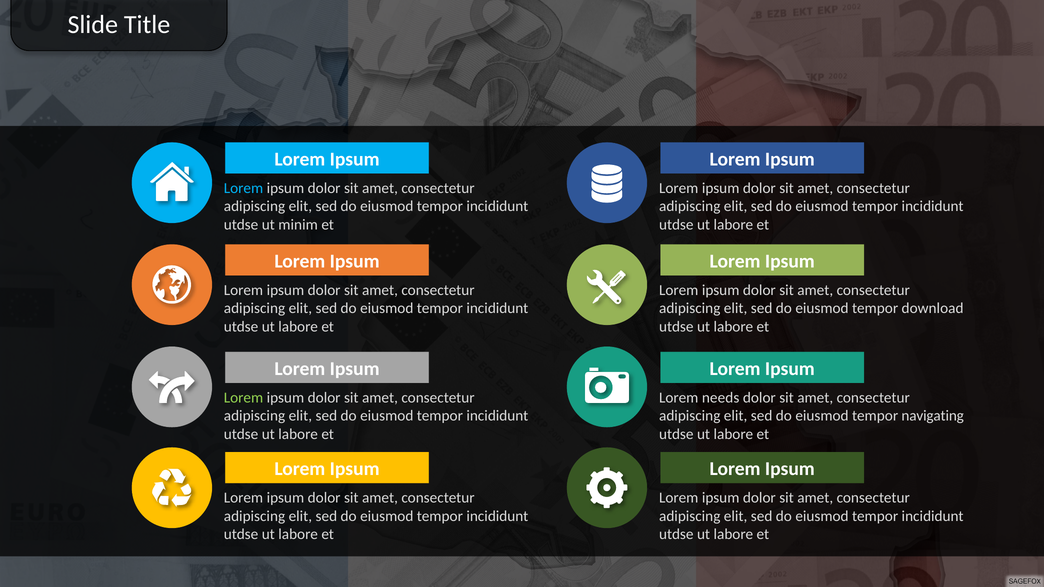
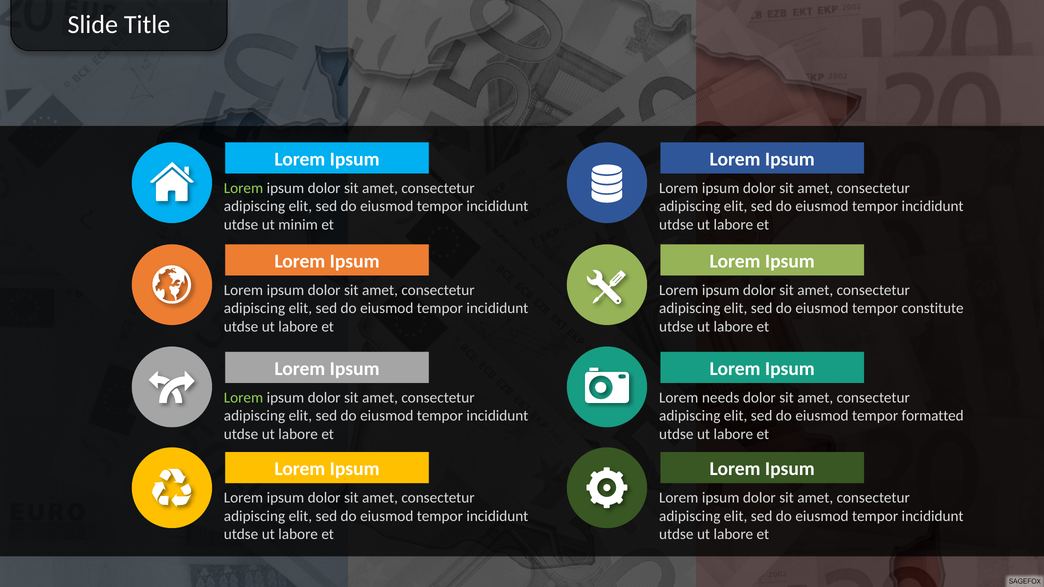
Lorem colour: light blue -> light green (244, 188)
download: download -> constitute (933, 308)
navigating: navigating -> formatted (933, 416)
